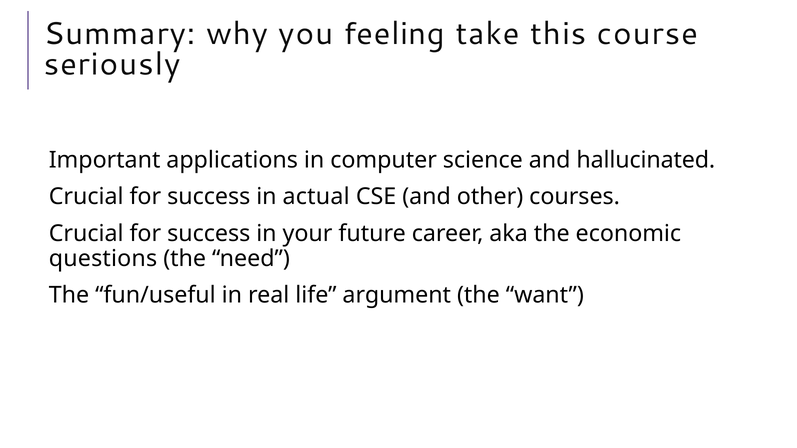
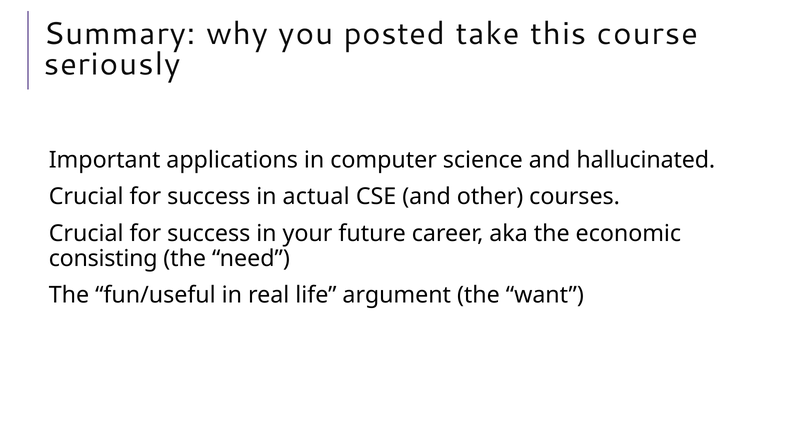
feeling: feeling -> posted (394, 34)
questions: questions -> consisting (103, 259)
